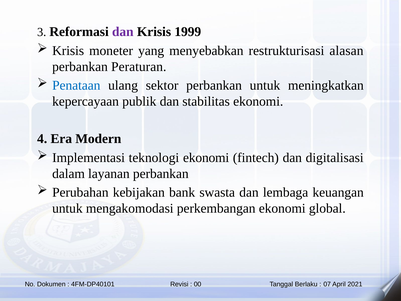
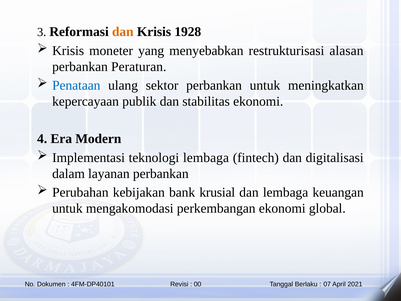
dan colour: purple -> orange (123, 32)
1999: 1999 -> 1928 (188, 32)
teknologi ekonomi: ekonomi -> lembaga (206, 157)
swasta: swasta -> krusial (217, 192)
